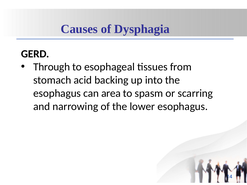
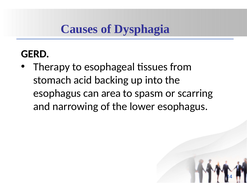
Through: Through -> Therapy (52, 67)
